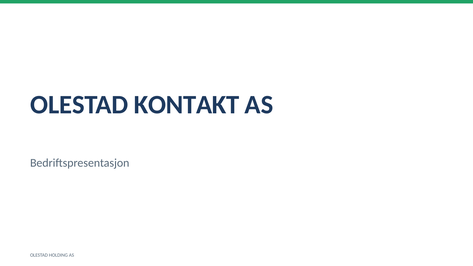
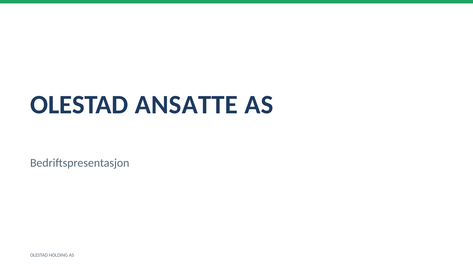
KONTAKT: KONTAKT -> ANSATTE (186, 105)
